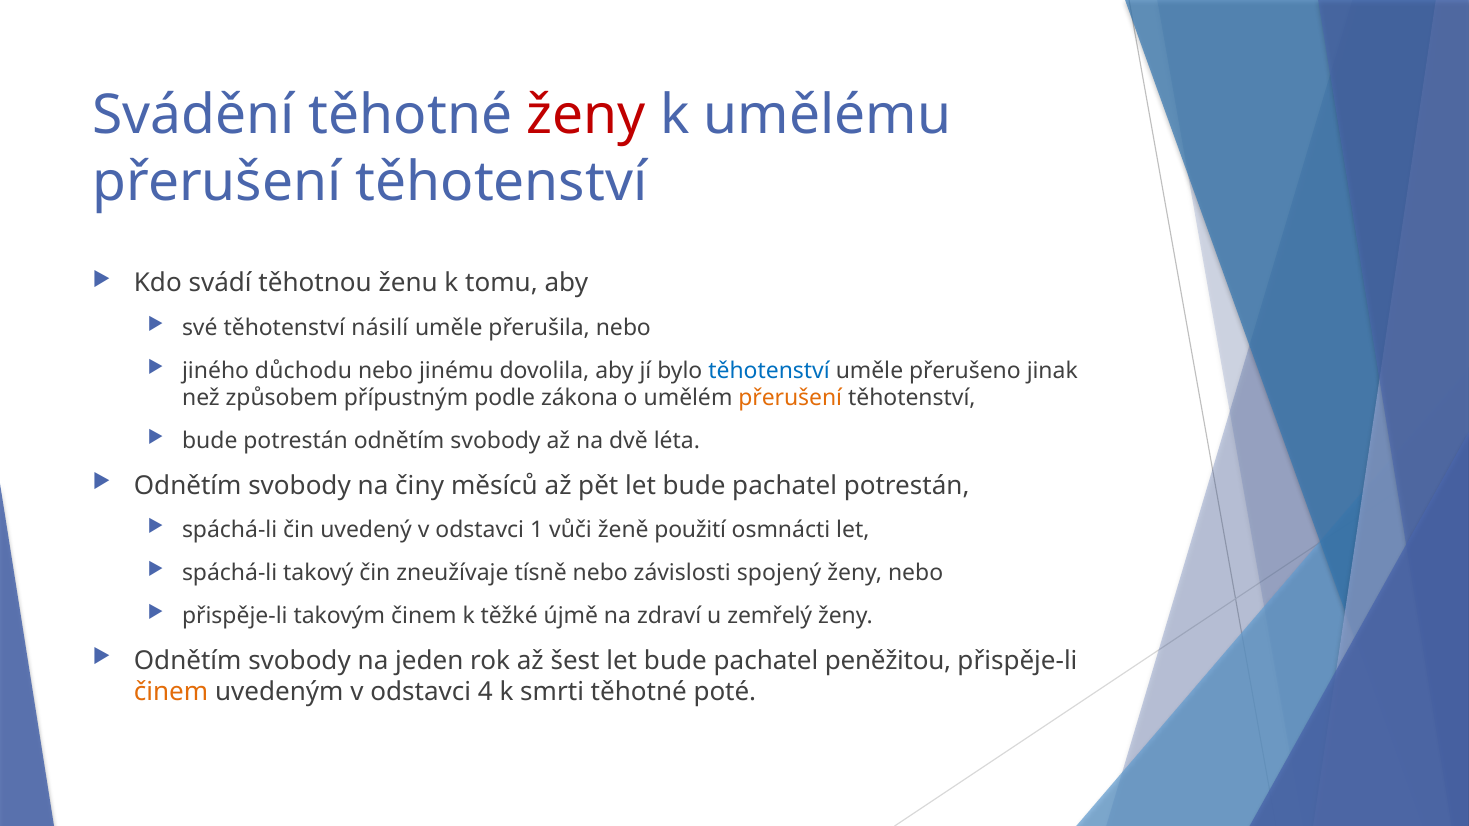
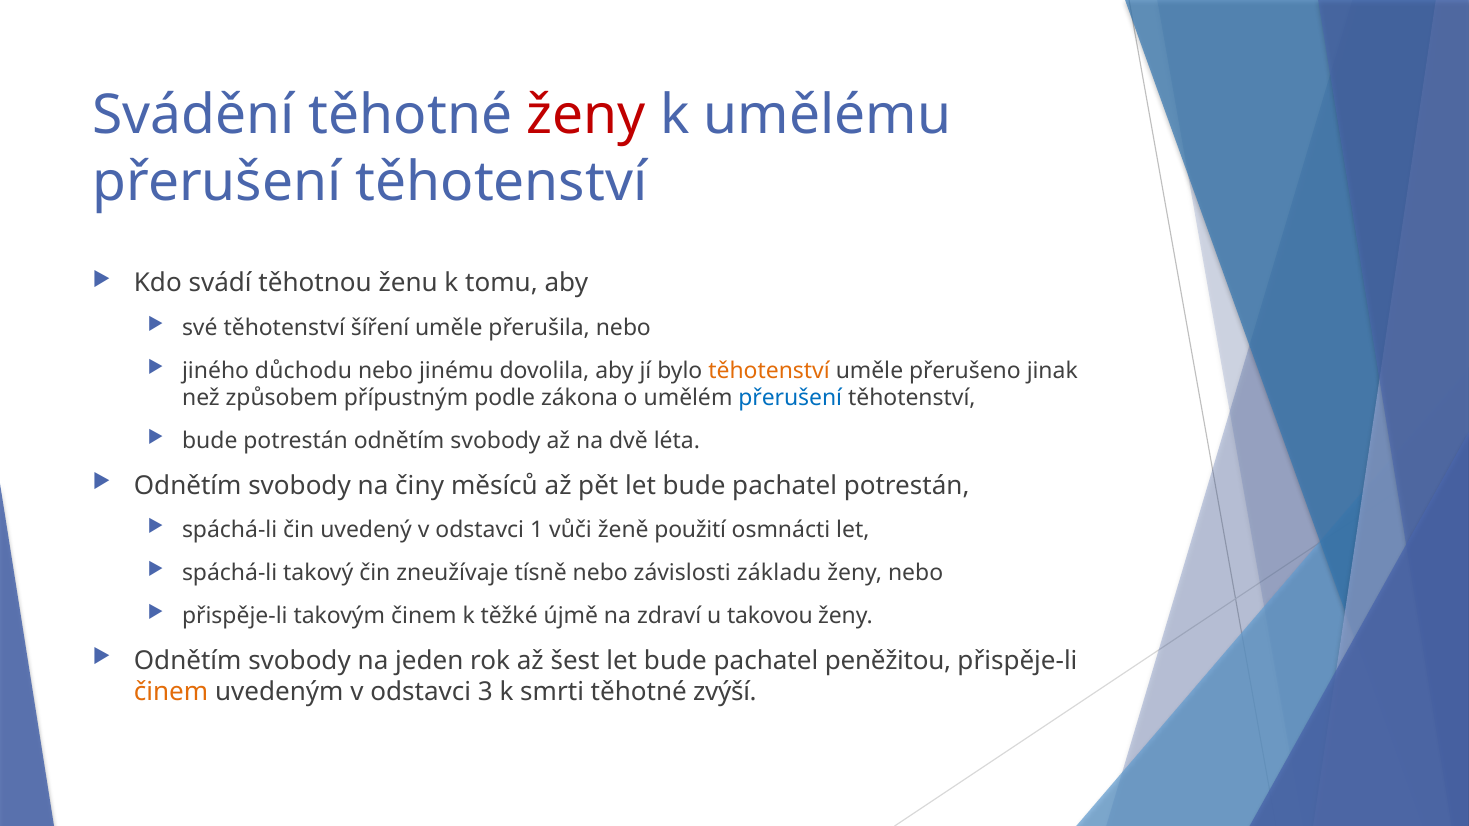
násilí: násilí -> šíření (380, 328)
těhotenství colour: blue -> orange (769, 371)
přerušení colour: orange -> blue (790, 398)
spojený: spojený -> základu (779, 573)
zemřelý: zemřelý -> takovou (770, 616)
4: 4 -> 3 (485, 692)
poté: poté -> zvýší (725, 692)
